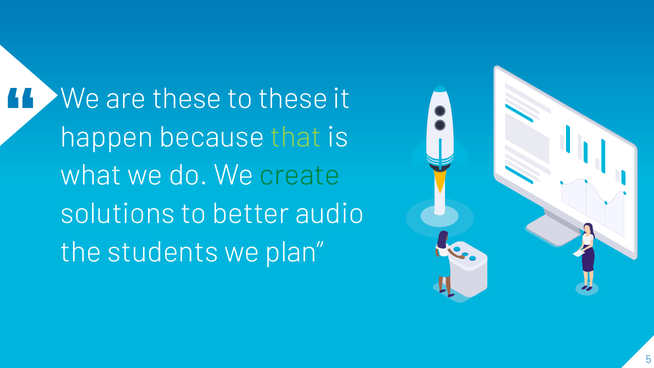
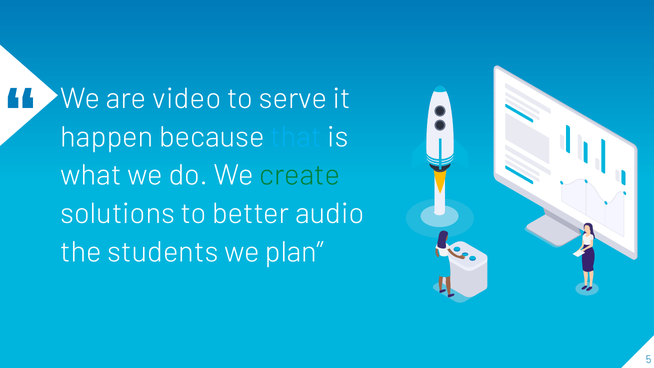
are these: these -> video (187, 99)
to these: these -> serve (293, 99)
that colour: light green -> light blue (296, 137)
